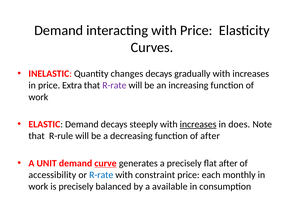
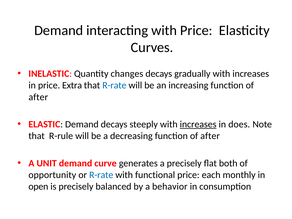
R-rate colour: purple -> blue (114, 85)
work: work -> after (38, 97)
curve underline: present -> none (106, 163)
flat after: after -> both (228, 163)
accessibility: accessibility -> opportunity (52, 175)
constraint: constraint -> functional (155, 175)
work: work -> open (38, 187)
available: available -> behavior (170, 187)
